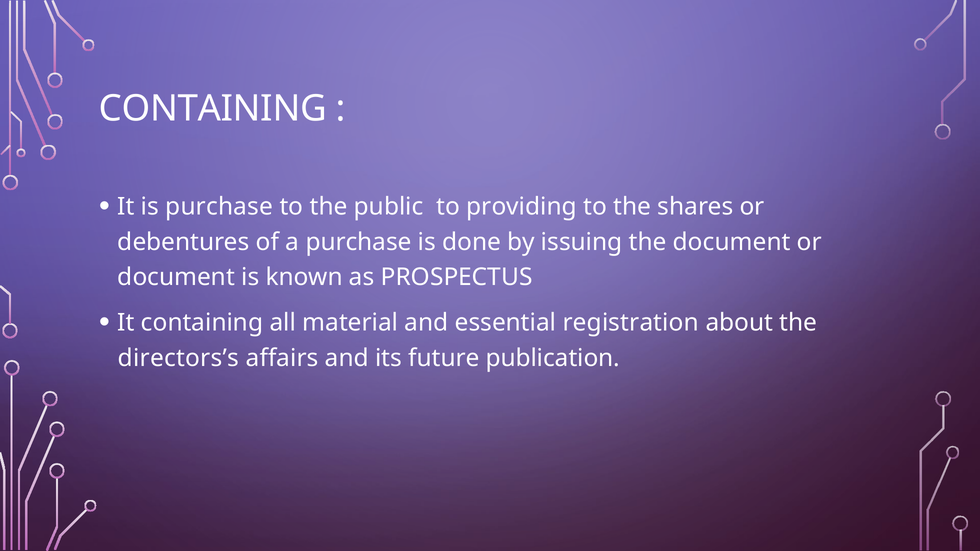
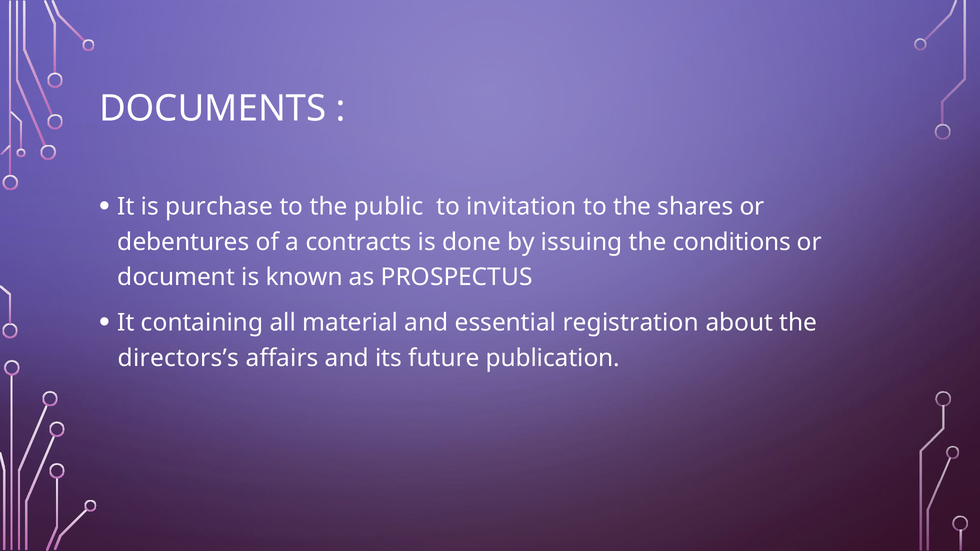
CONTAINING: CONTAINING -> DOCUMENTS (213, 109)
providing: providing -> invitation (521, 207)
a purchase: purchase -> contracts (359, 242)
the document: document -> conditions (732, 242)
